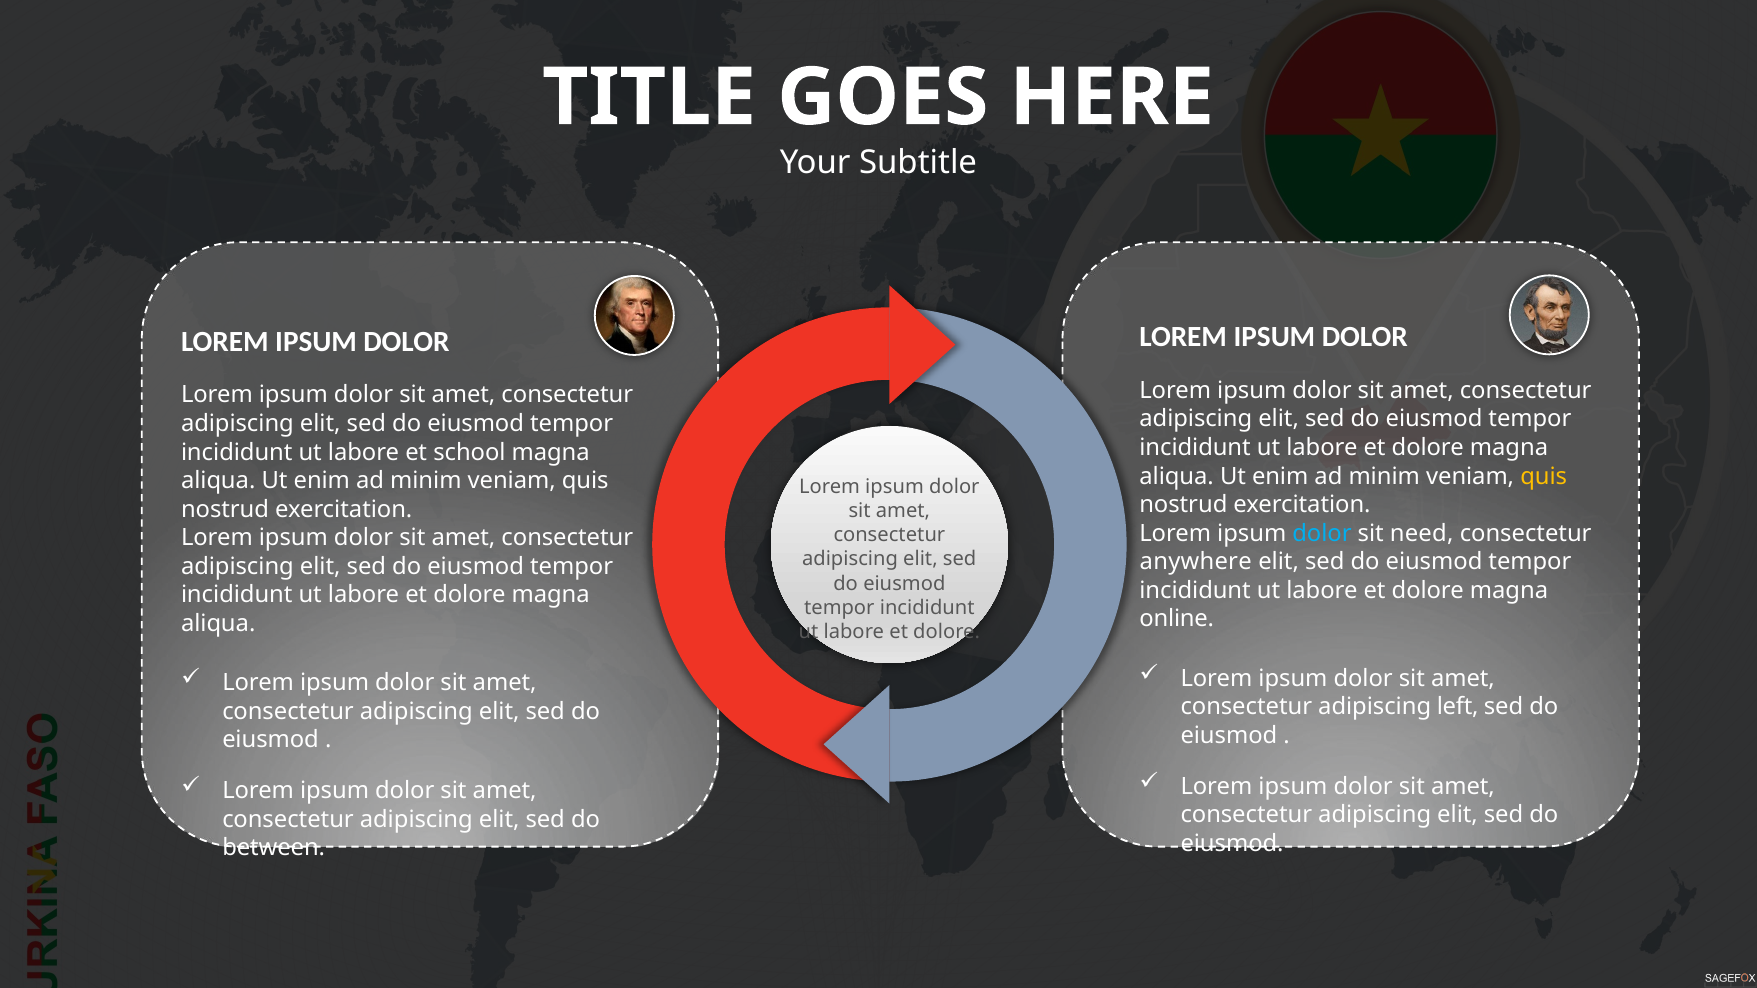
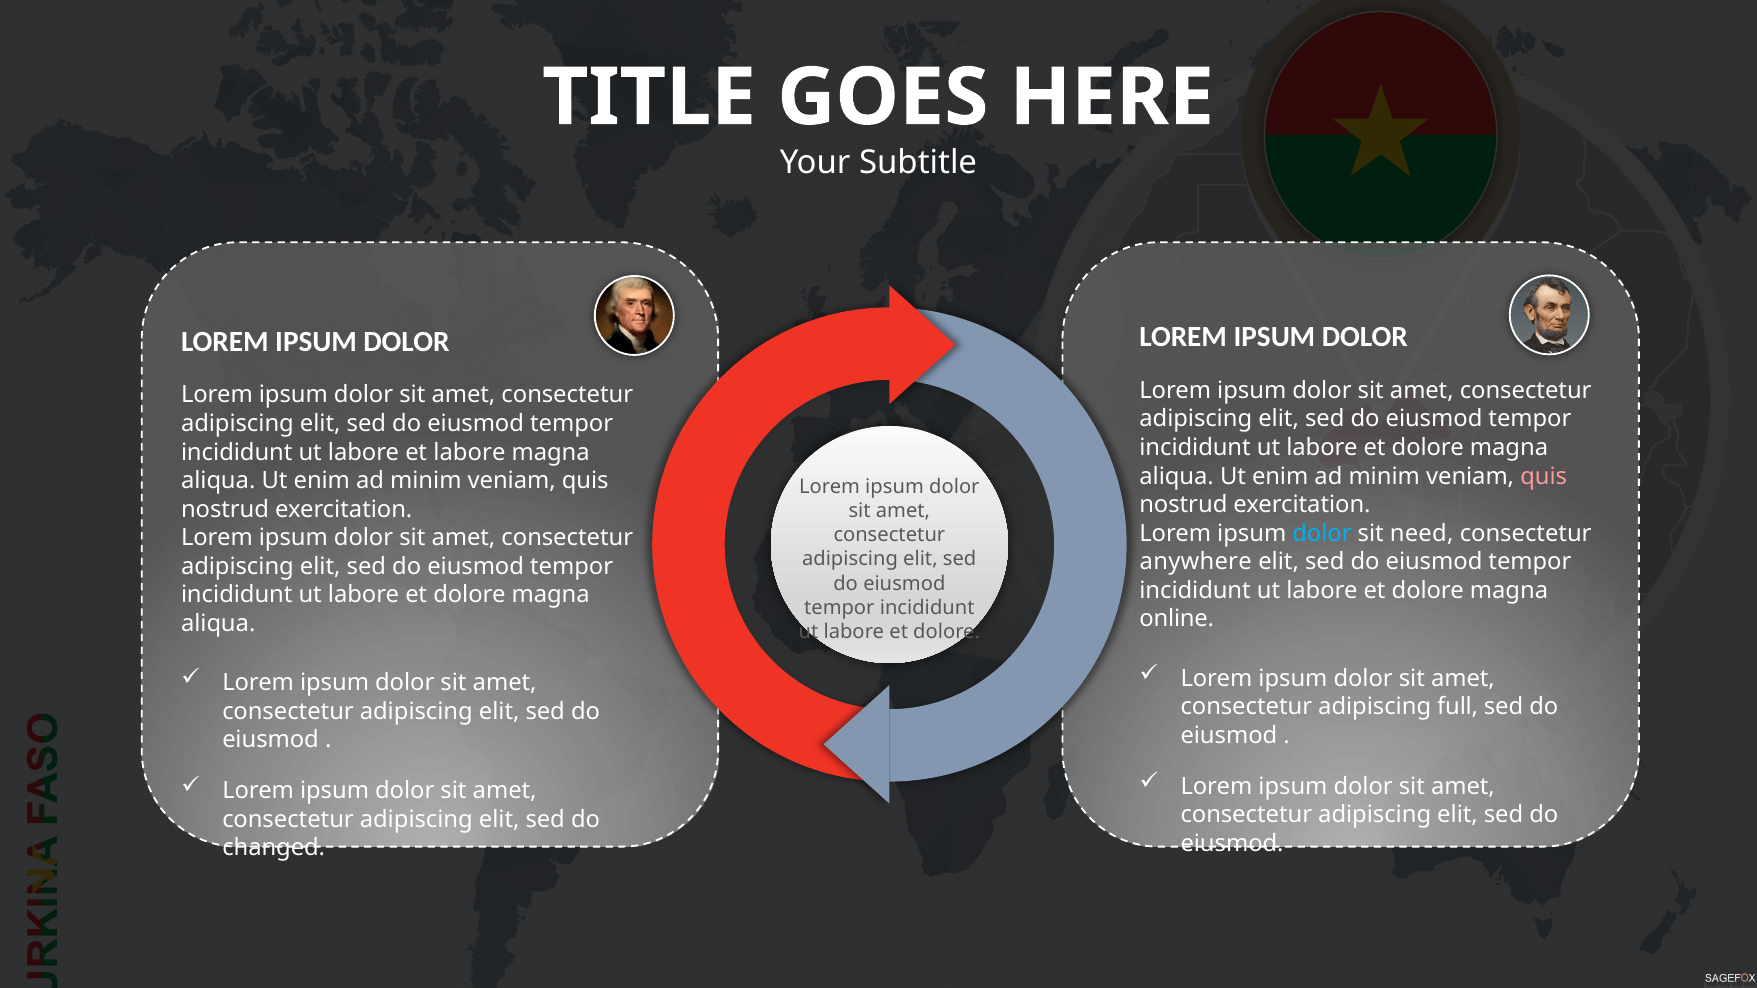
et school: school -> labore (469, 452)
quis colour: yellow -> pink (1544, 476)
left: left -> full (1458, 707)
between: between -> changed (274, 848)
